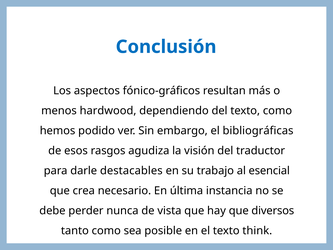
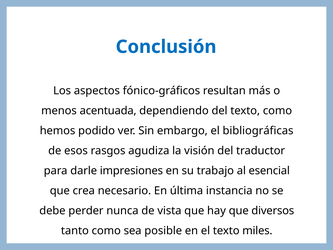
hardwood: hardwood -> acentuada (108, 111)
destacables: destacables -> impresiones (131, 171)
think: think -> miles (257, 231)
